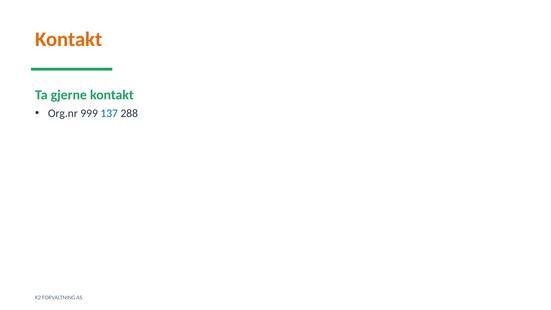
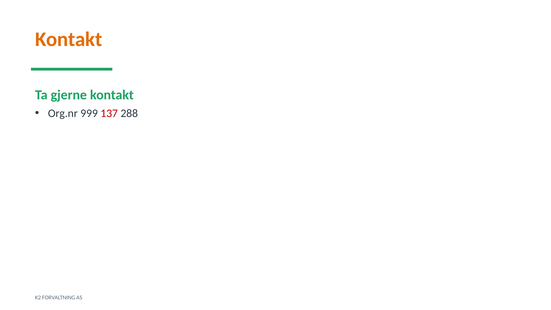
137 colour: blue -> red (109, 113)
